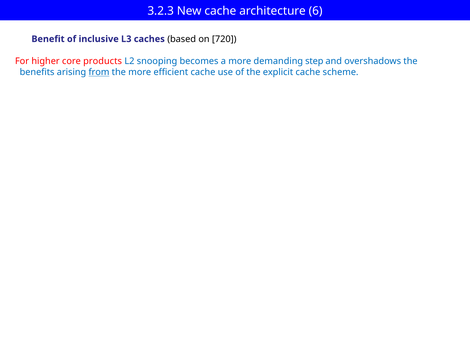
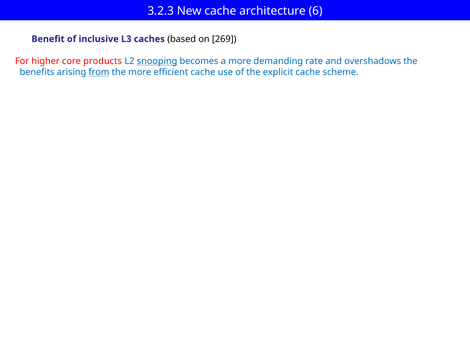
720: 720 -> 269 (224, 39)
snooping underline: none -> present (157, 61)
step: step -> rate (314, 61)
